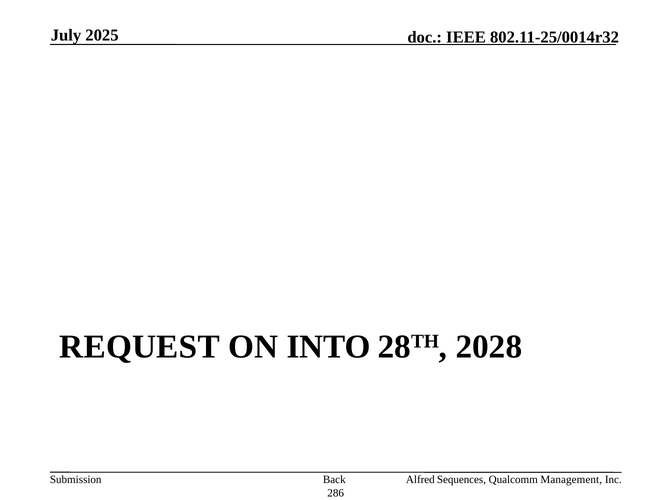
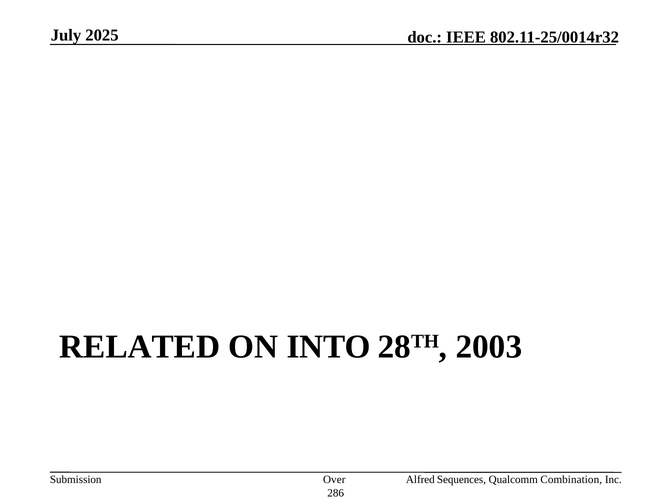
REQUEST: REQUEST -> RELATED (140, 347)
2028: 2028 -> 2003 (489, 347)
Back: Back -> Over (334, 479)
Management: Management -> Combination (571, 479)
